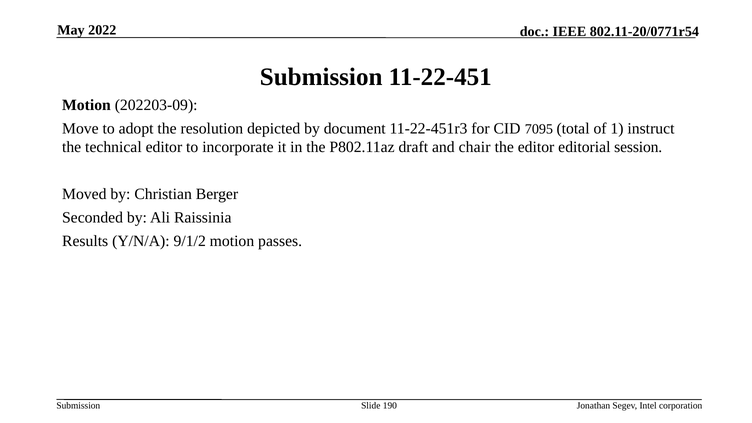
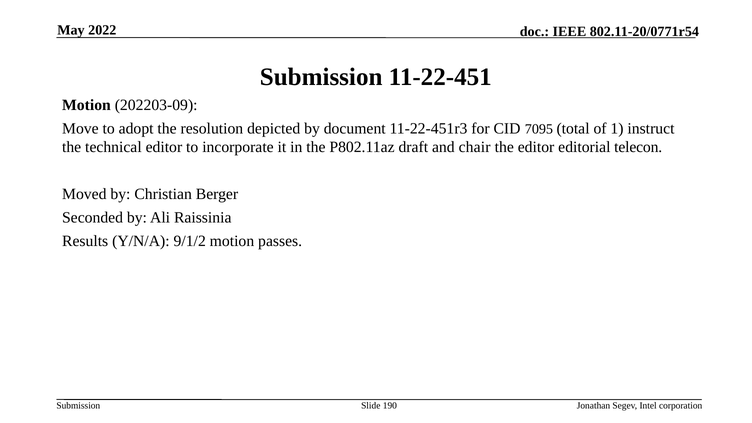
session: session -> telecon (638, 147)
